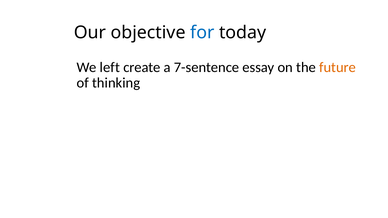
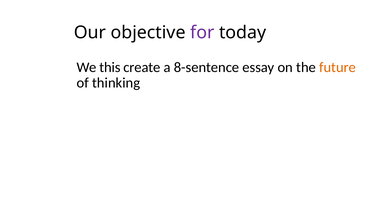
for colour: blue -> purple (202, 33)
left: left -> this (110, 67)
7-sentence: 7-sentence -> 8-sentence (207, 67)
